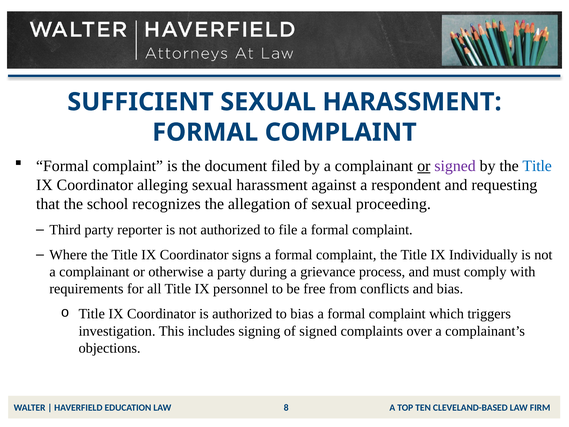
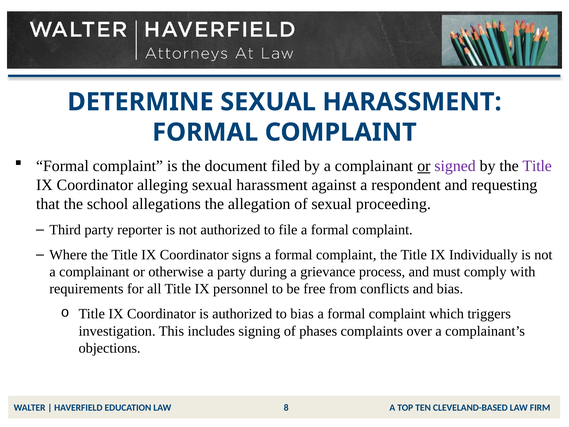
SUFFICIENT: SUFFICIENT -> DETERMINE (140, 102)
Title colour: blue -> purple (537, 166)
recognizes: recognizes -> allegations (167, 204)
of signed: signed -> phases (318, 331)
